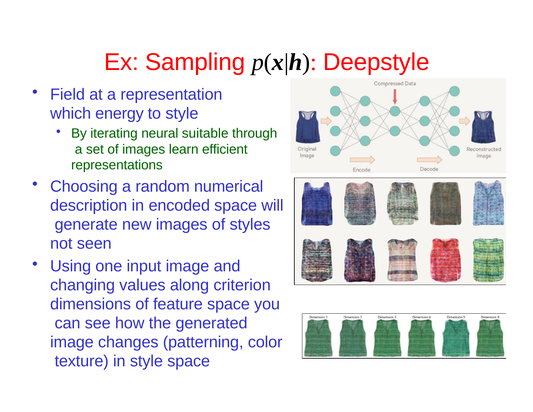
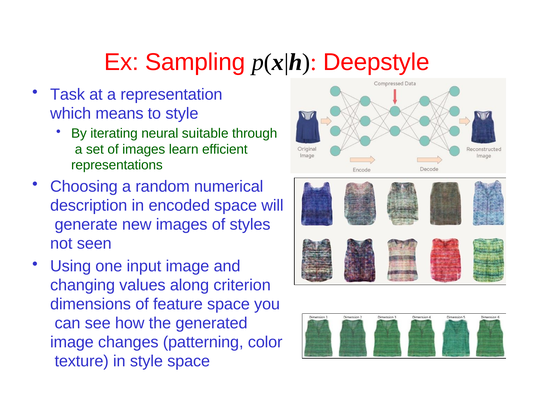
Field: Field -> Task (68, 95)
energy: energy -> means (119, 114)
